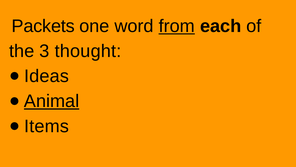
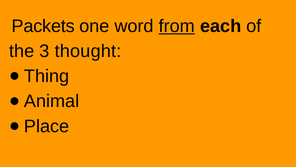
Ideas: Ideas -> Thing (47, 76)
Animal underline: present -> none (52, 101)
Items: Items -> Place (47, 126)
